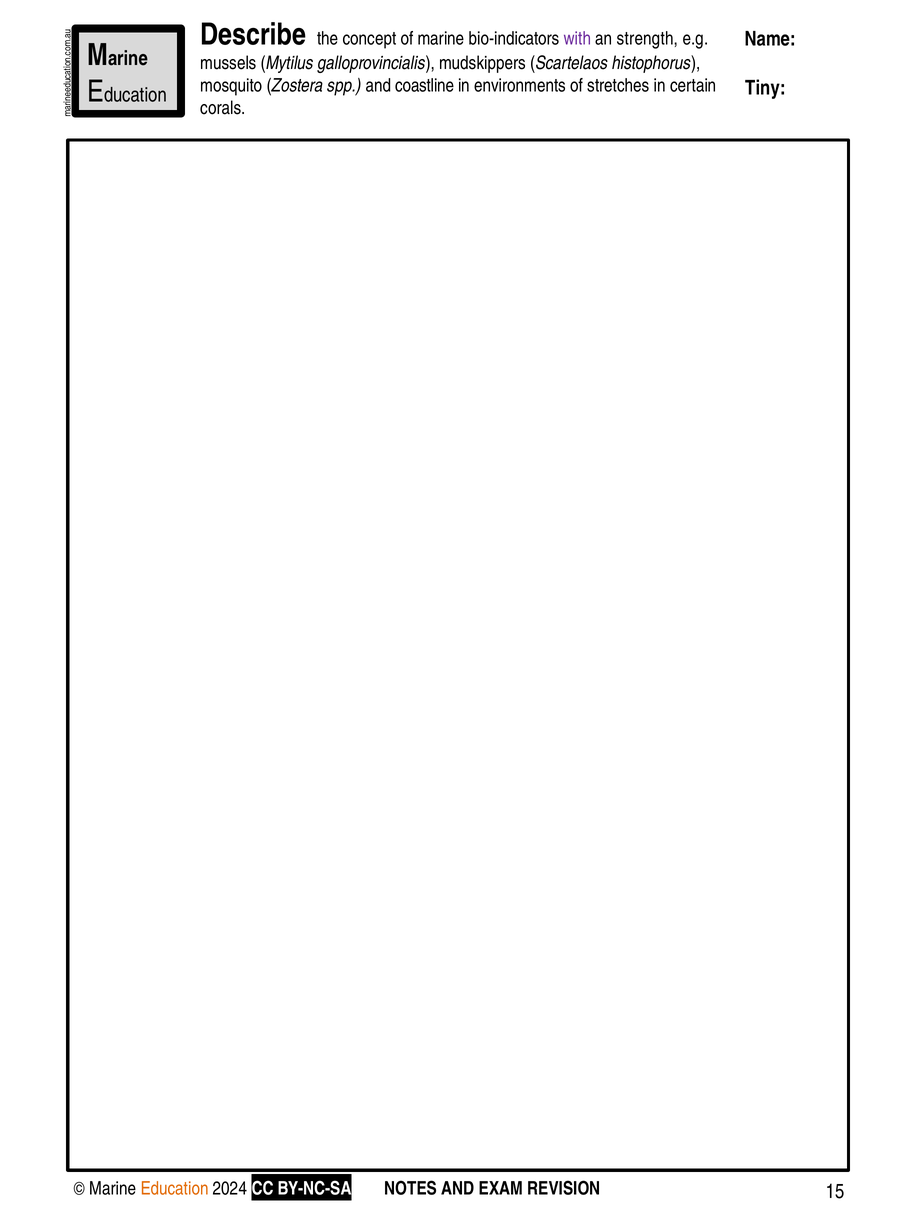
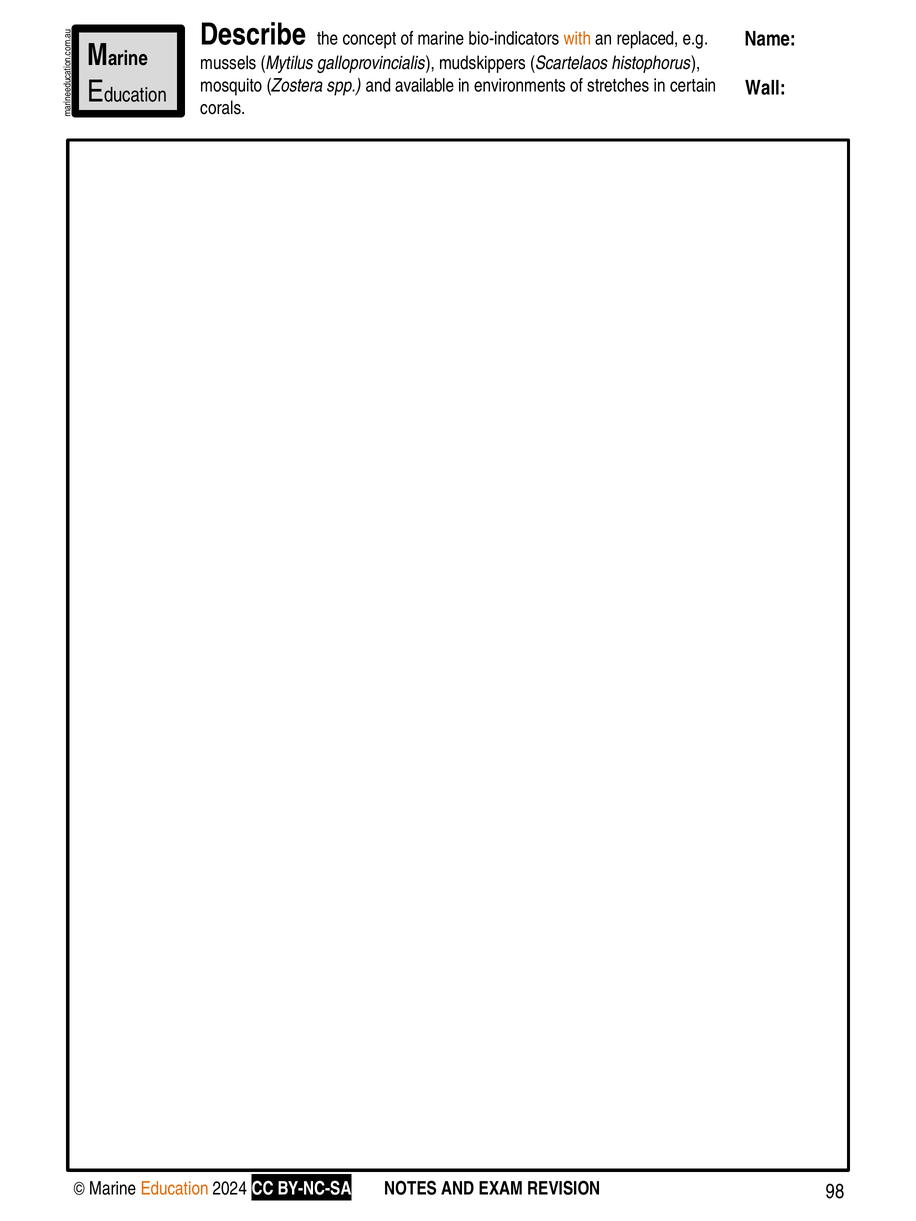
with colour: purple -> orange (577, 39)
strength: strength -> replaced (648, 39)
coastline: coastline -> available (425, 86)
Tiny: Tiny -> Wall (765, 88)
15: 15 -> 98 (835, 1192)
